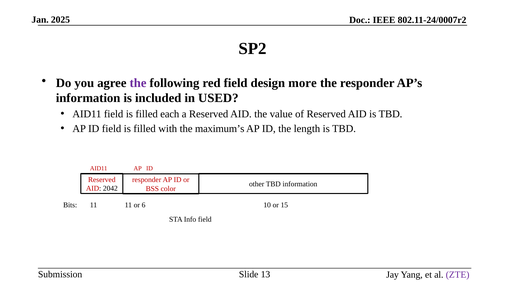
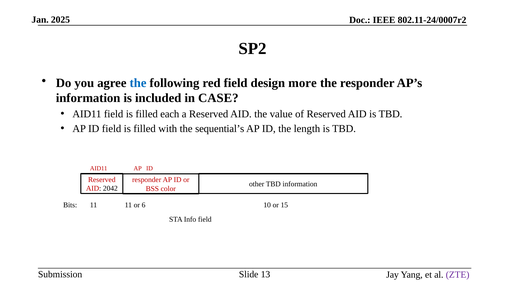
the colour: purple -> blue (138, 83)
USED: USED -> CASE (218, 98)
maximum’s: maximum’s -> sequential’s (220, 129)
